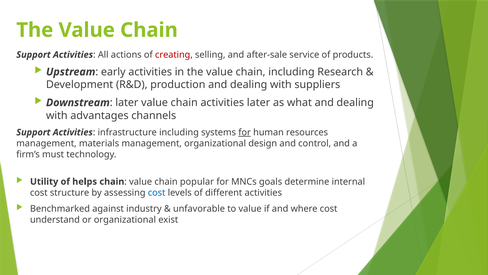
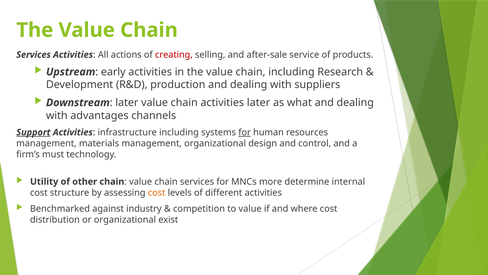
Support: Support -> Services (34, 55)
Support underline: none -> present (33, 132)
helps: helps -> other (85, 181)
popular: popular -> services (197, 181)
goals: goals -> more (271, 181)
cost colour: blue -> orange (157, 192)
unfavorable: unfavorable -> competition (199, 208)
understand: understand -> distribution (55, 219)
